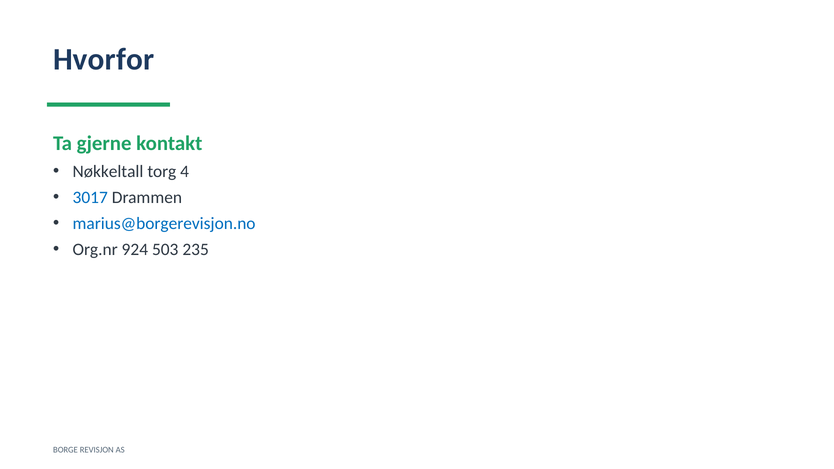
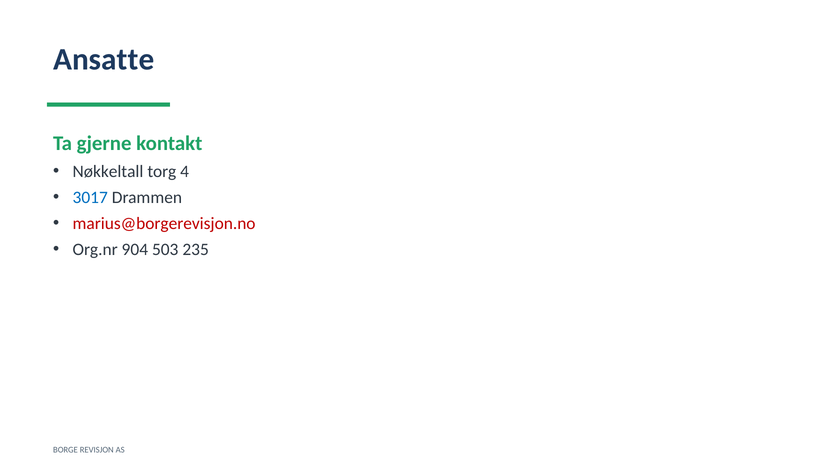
Hvorfor: Hvorfor -> Ansatte (104, 60)
marius@borgerevisjon.no colour: blue -> red (164, 224)
924: 924 -> 904 (135, 250)
